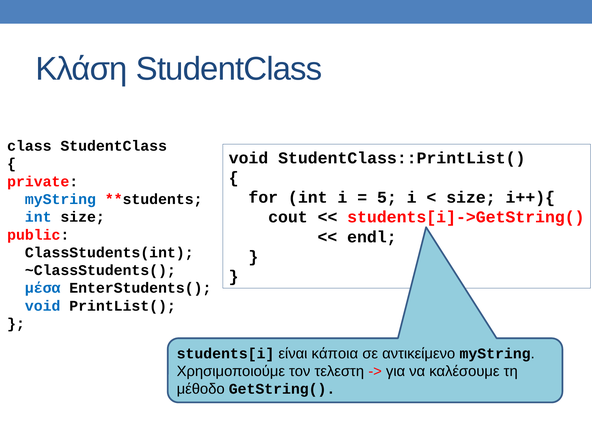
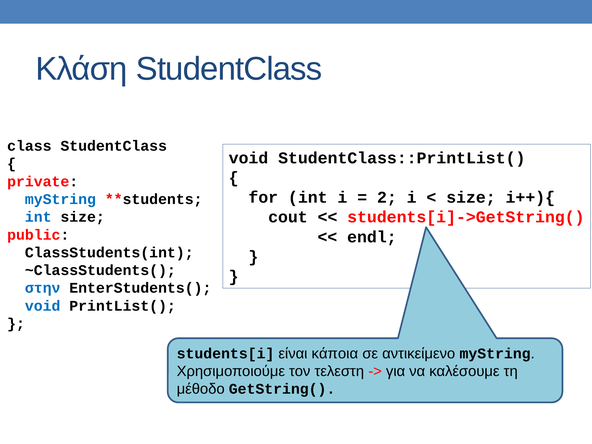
5: 5 -> 2 (387, 197)
μέσα: μέσα -> στην (43, 288)
